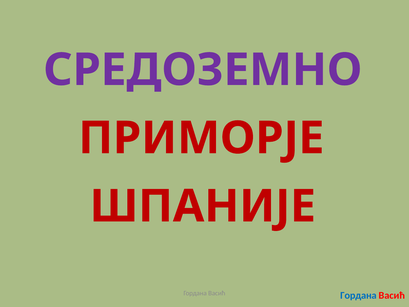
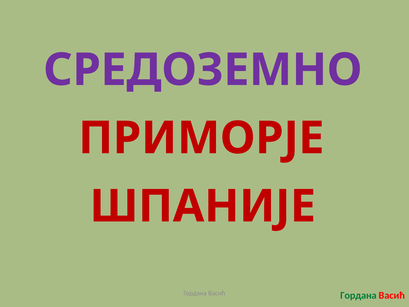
Гордана colour: blue -> green (358, 295)
